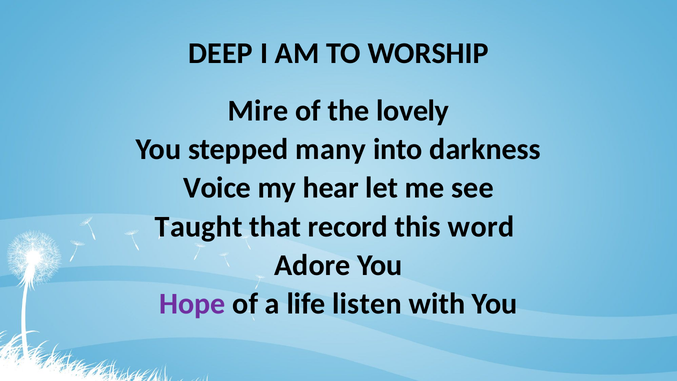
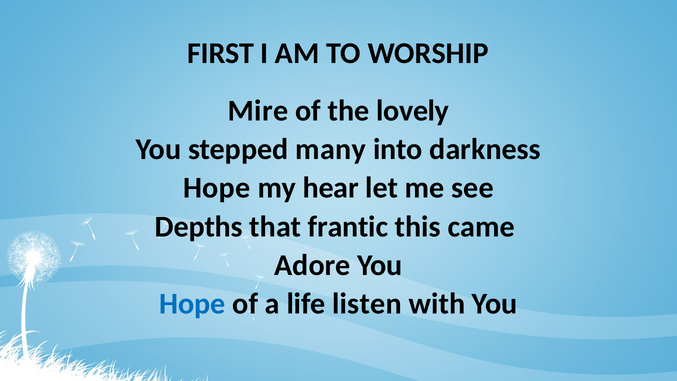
DEEP: DEEP -> FIRST (221, 53)
Voice: Voice -> Hope (217, 188)
Taught: Taught -> Depths (199, 227)
record: record -> frantic (348, 227)
word: word -> came (481, 227)
Hope colour: purple -> blue (192, 304)
